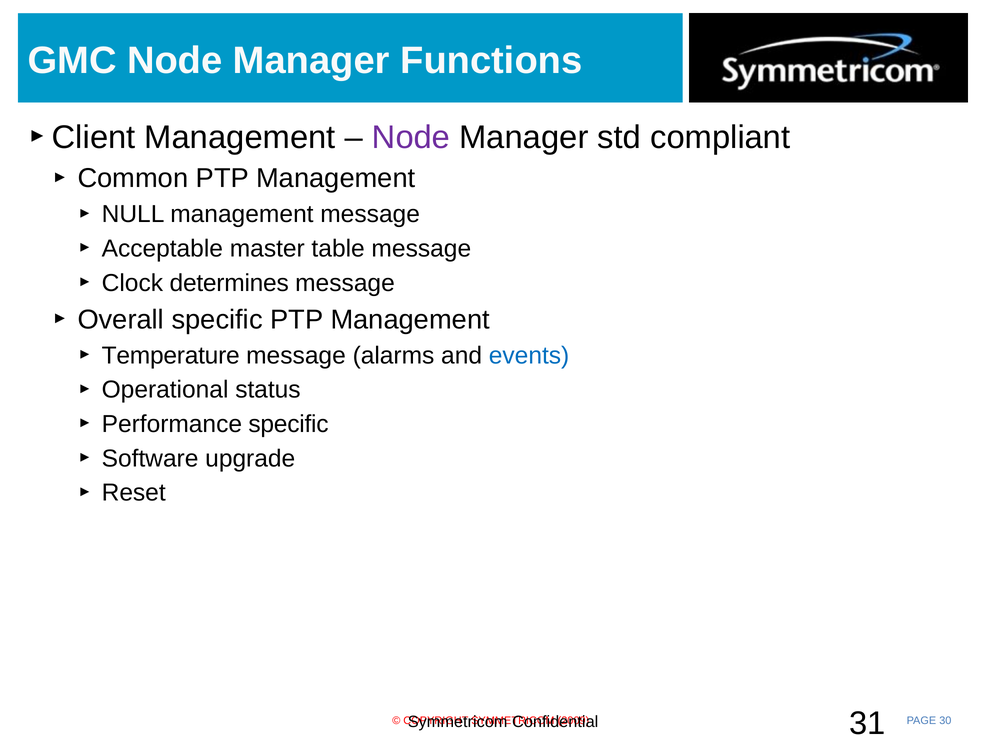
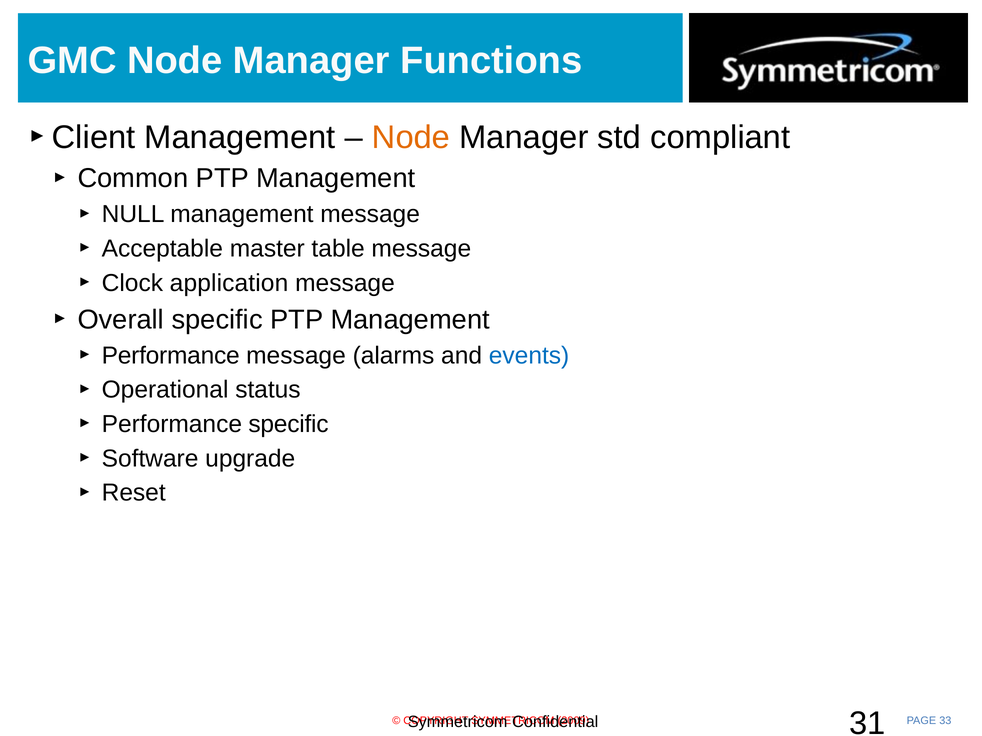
Node colour: purple -> orange (411, 137)
determines: determines -> application (229, 283)
Temperature: Temperature -> Performance (171, 356)
30: 30 -> 33 (945, 721)
